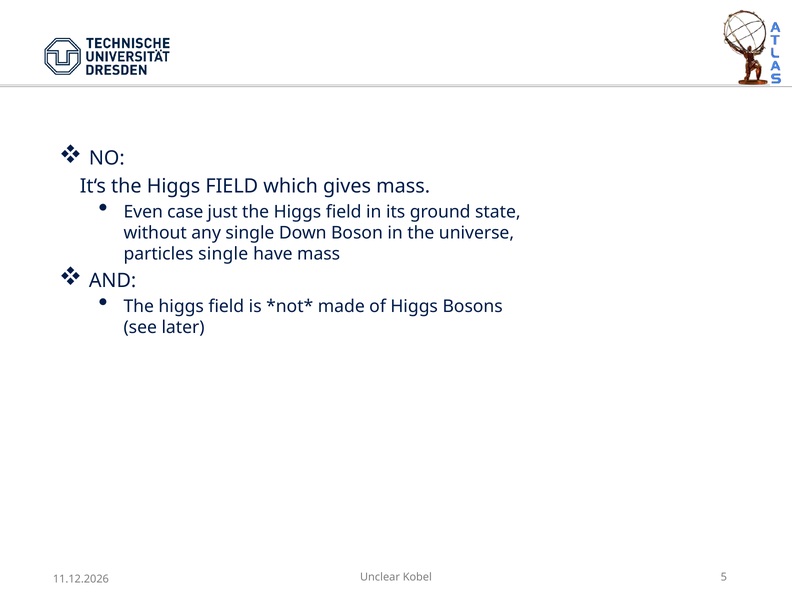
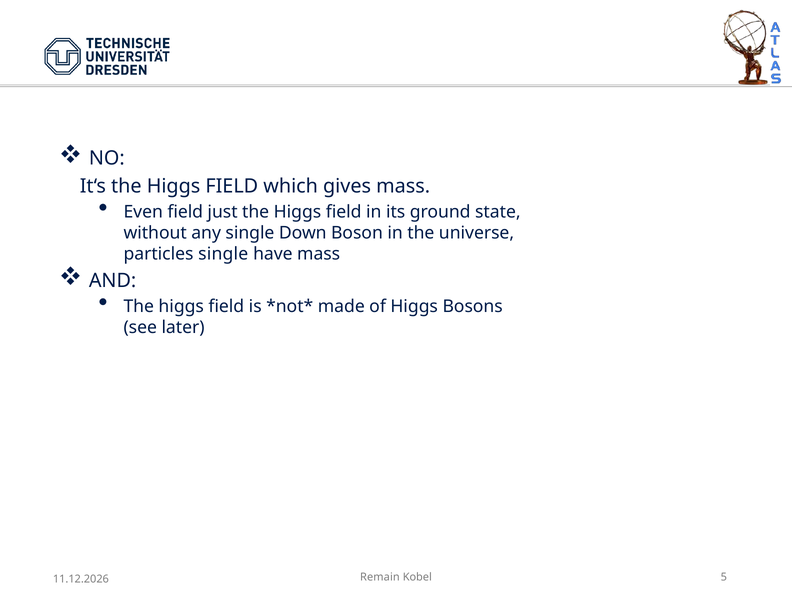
Even case: case -> field (185, 212)
Unclear: Unclear -> Remain (380, 577)
